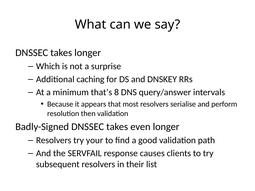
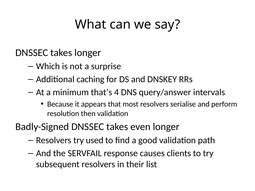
8: 8 -> 4 (117, 92)
your: your -> used (95, 140)
